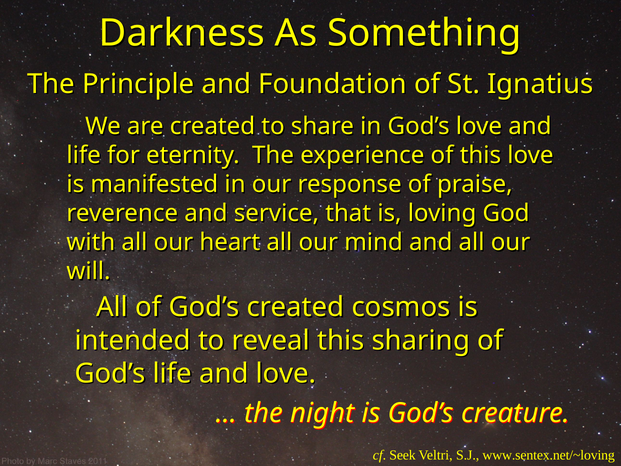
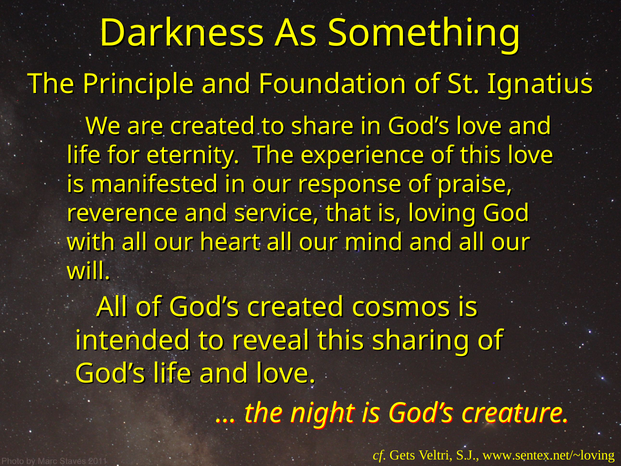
Seek: Seek -> Gets (402, 455)
